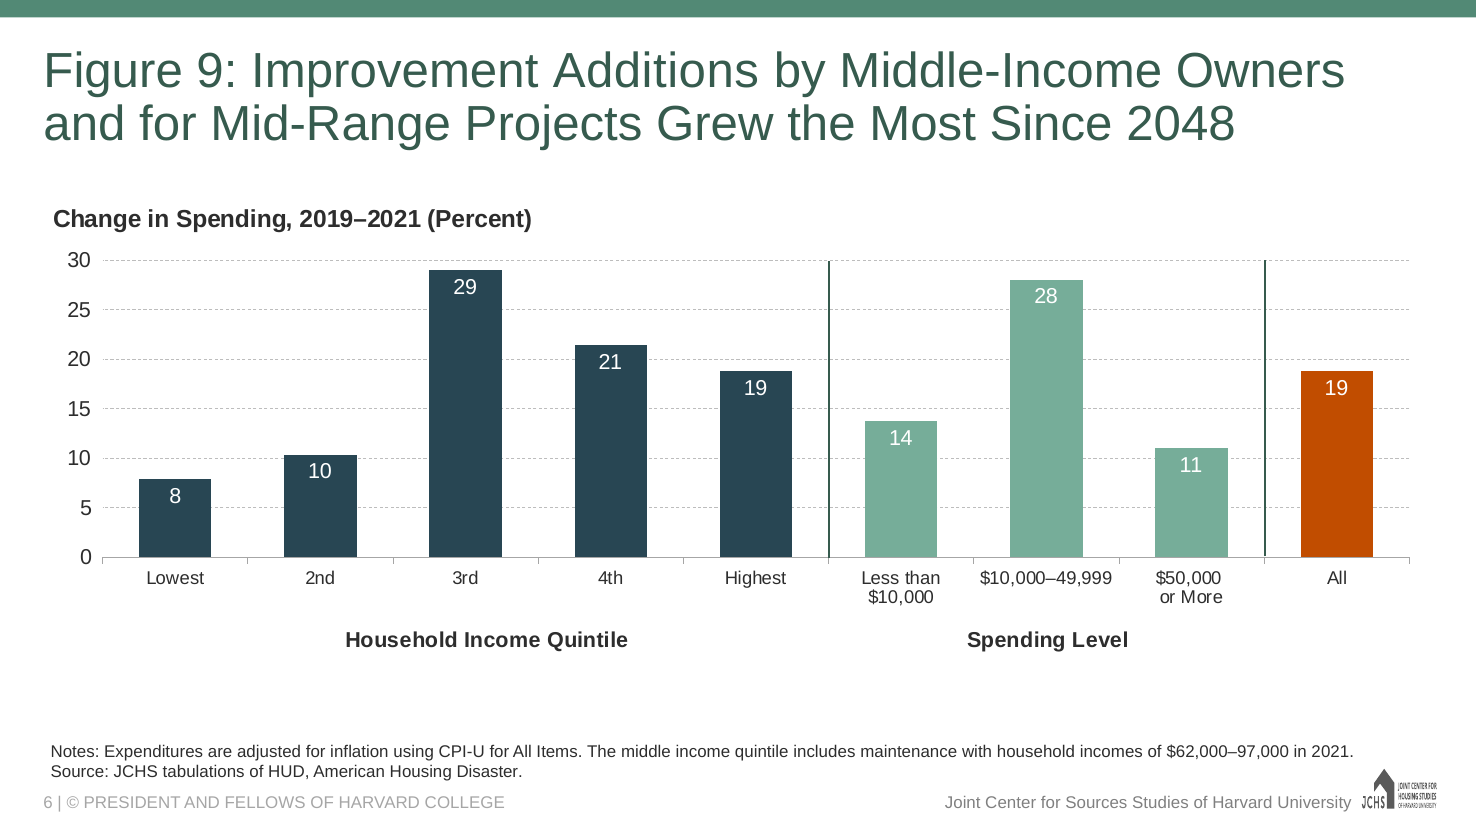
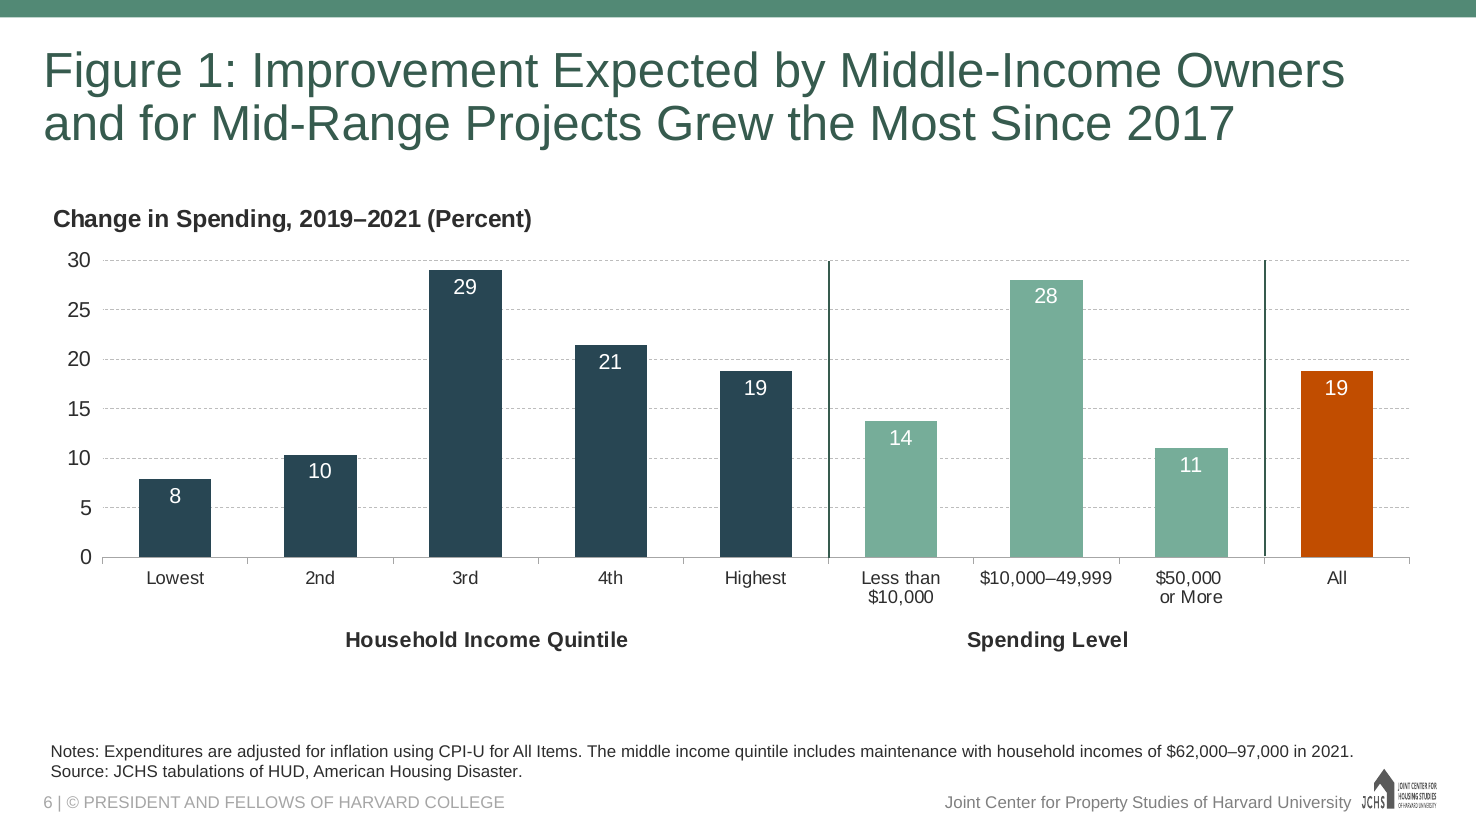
9: 9 -> 1 (217, 71)
Additions: Additions -> Expected (656, 71)
2048: 2048 -> 2017 (1181, 124)
Sources: Sources -> Property (1096, 802)
